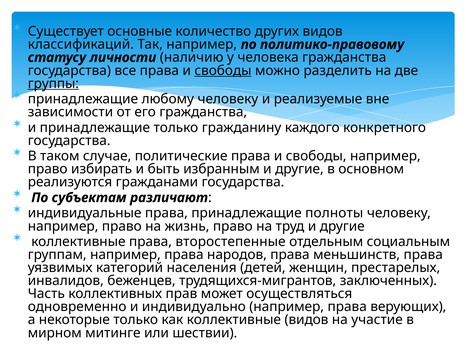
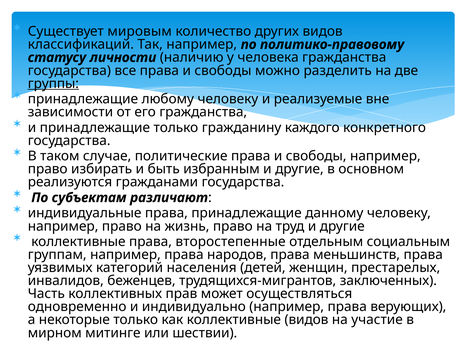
основные: основные -> мировым (140, 32)
свободы underline: present -> none (223, 71)
полноты: полноты -> данному (334, 213)
